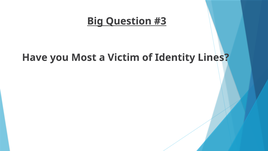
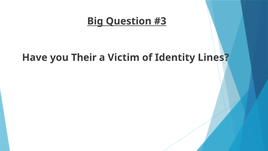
Most: Most -> Their (84, 57)
